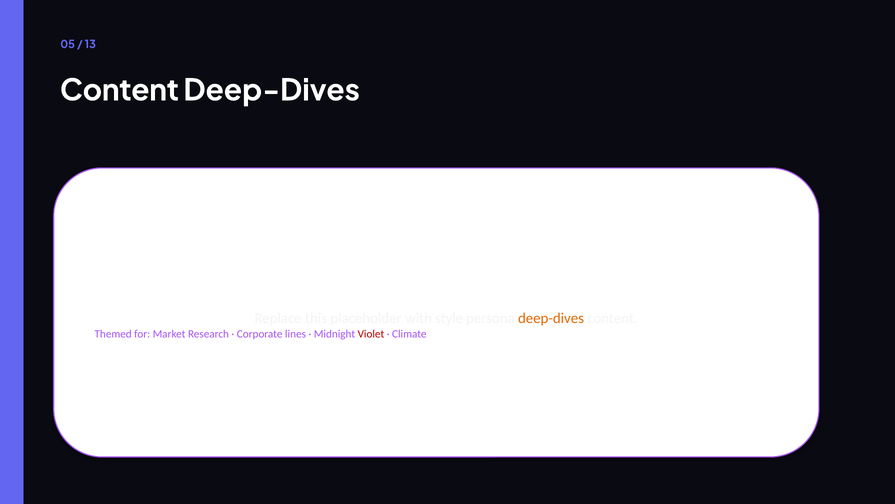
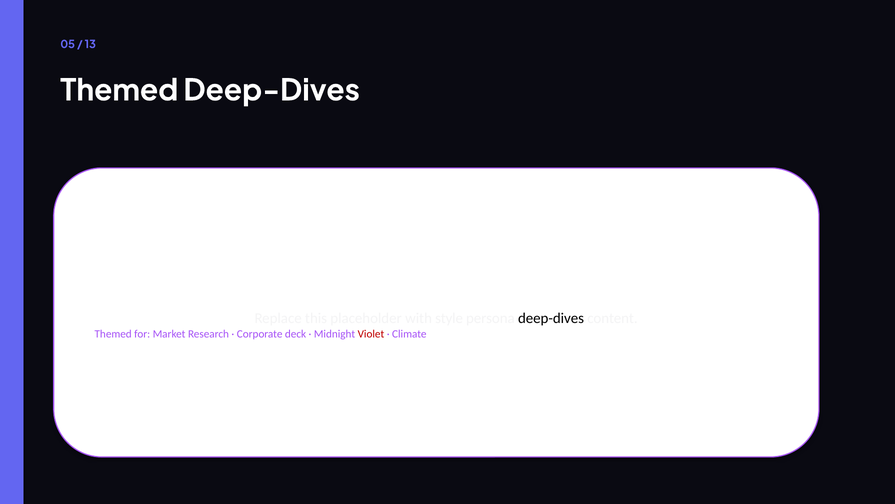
Content: Content -> Themed (119, 90)
deep-dives colour: orange -> black (551, 318)
lines: lines -> deck (296, 334)
